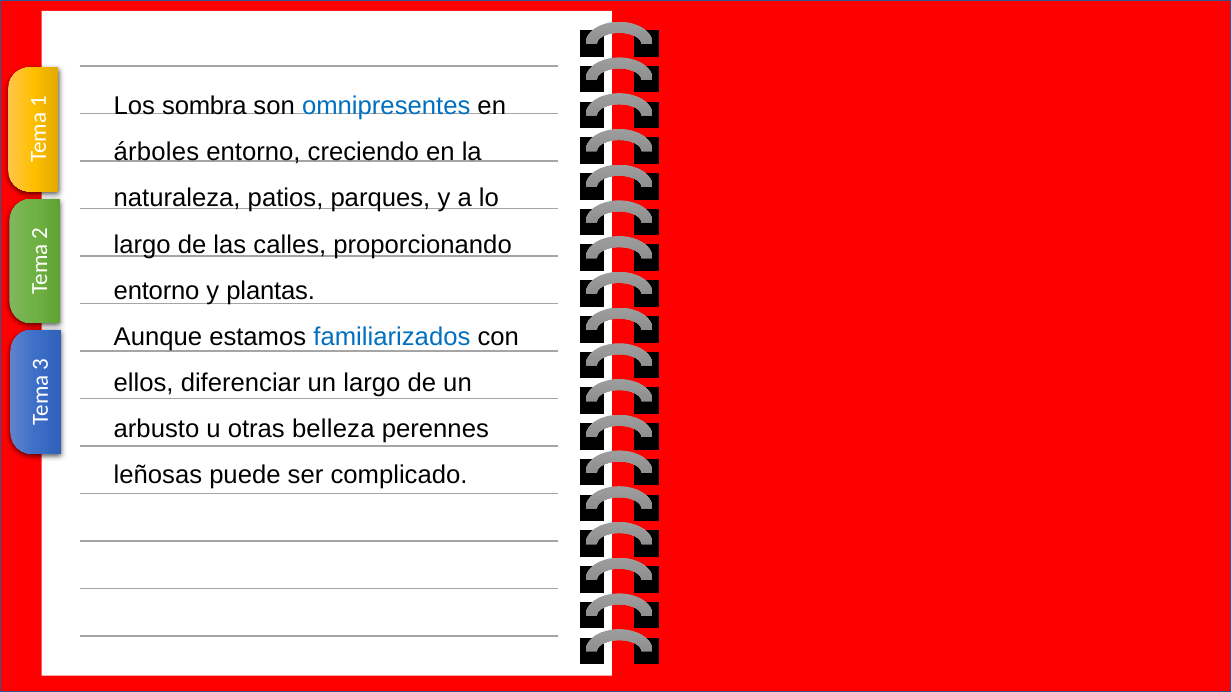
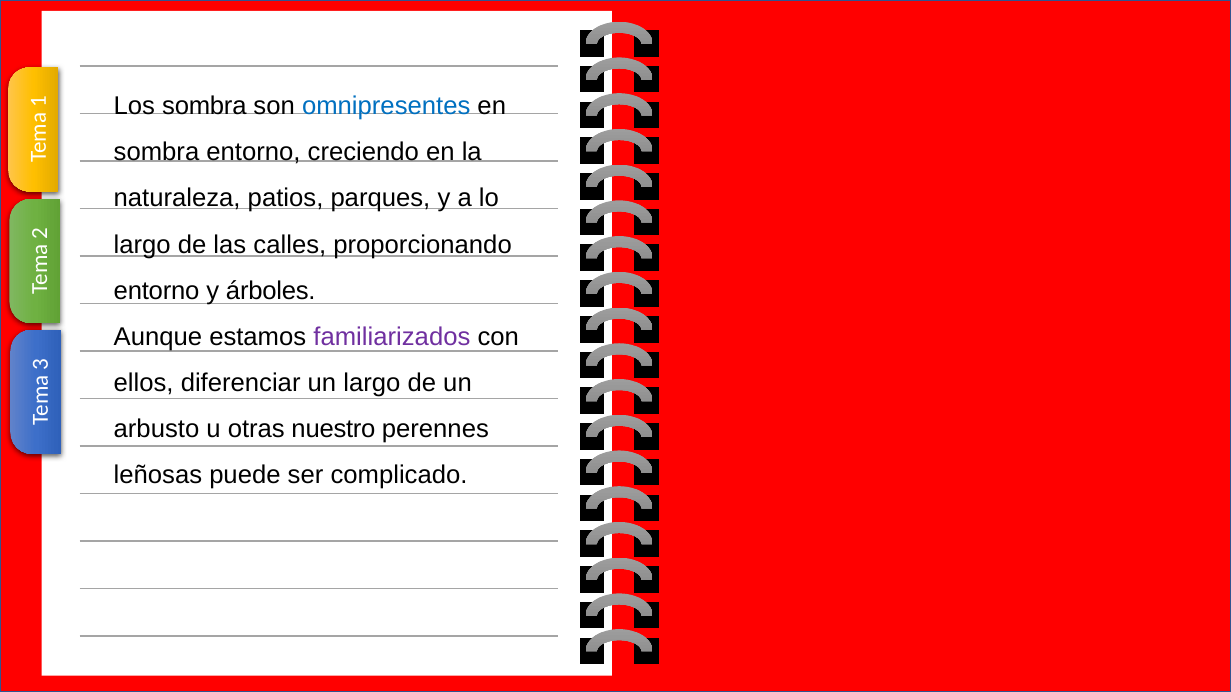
árboles: árboles -> sombra (157, 152)
plantas: plantas -> árboles (271, 291)
familiarizados colour: blue -> purple (392, 337)
belleza: belleza -> nuestro (334, 429)
